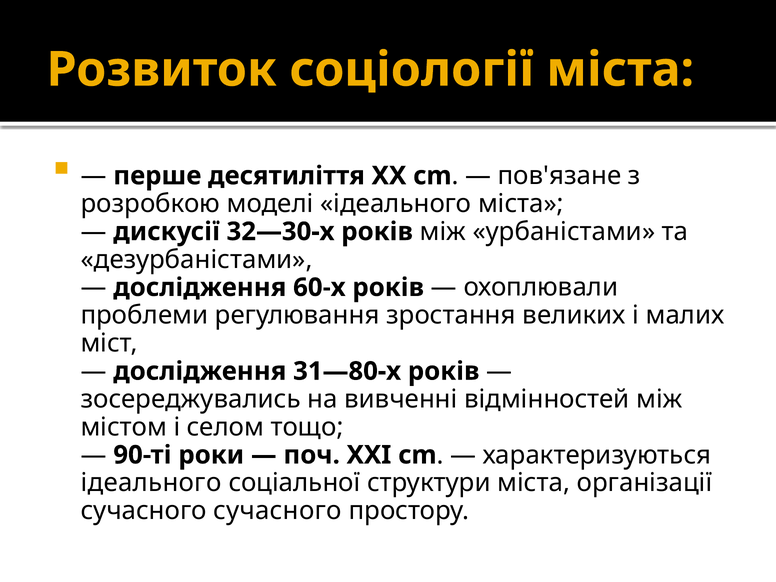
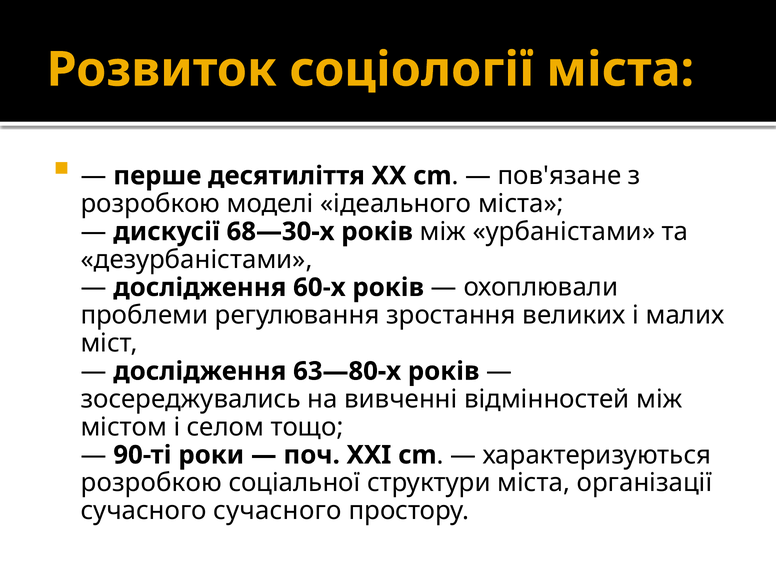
32—30-х: 32—30-х -> 68—30-х (280, 232)
31—80-х: 31—80-х -> 63—80-х (347, 371)
ідеального: ідеального -> розробкою (151, 483)
